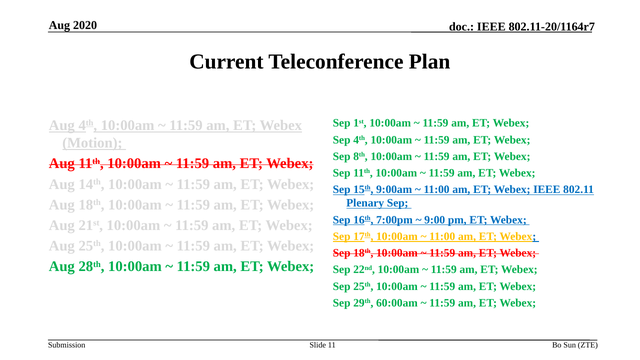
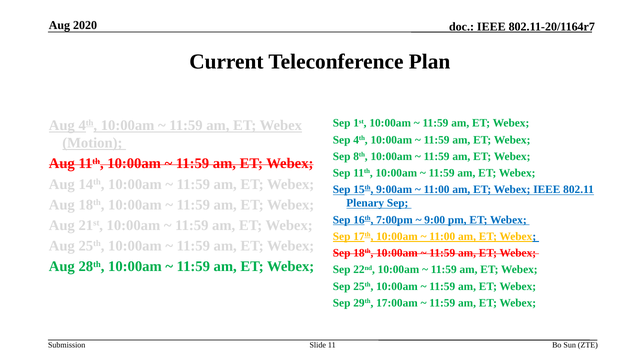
60:00am: 60:00am -> 17:00am (397, 303)
